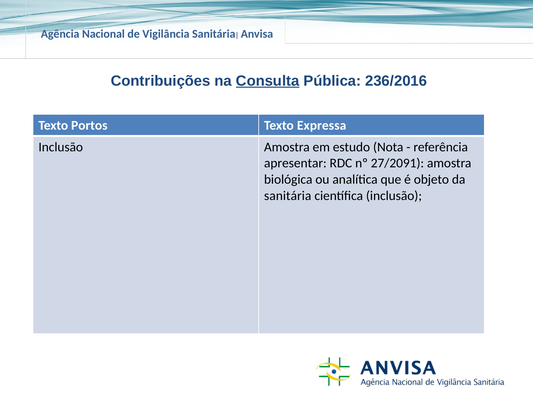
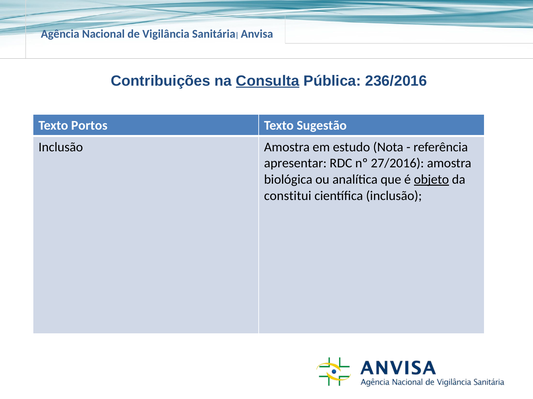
Expressa: Expressa -> Sugestão (322, 126)
27/2091: 27/2091 -> 27/2016 (397, 164)
objeto underline: none -> present (431, 180)
sanitária: sanitária -> constitui (288, 196)
